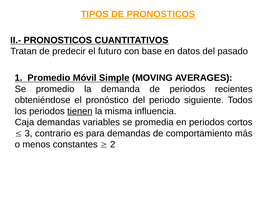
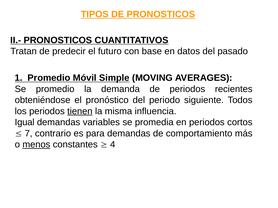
Caja: Caja -> Igual (25, 123)
3: 3 -> 7 (29, 134)
menos underline: none -> present (36, 145)
2: 2 -> 4 (113, 145)
